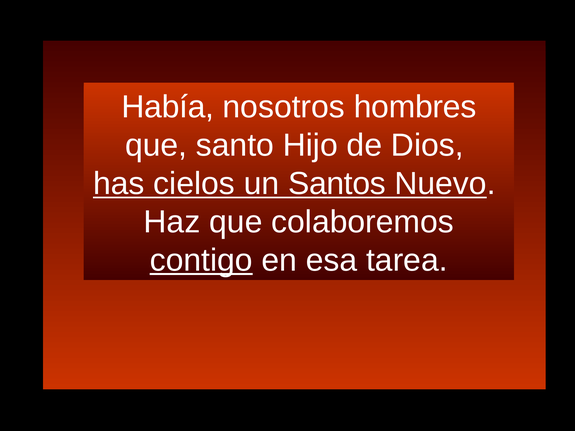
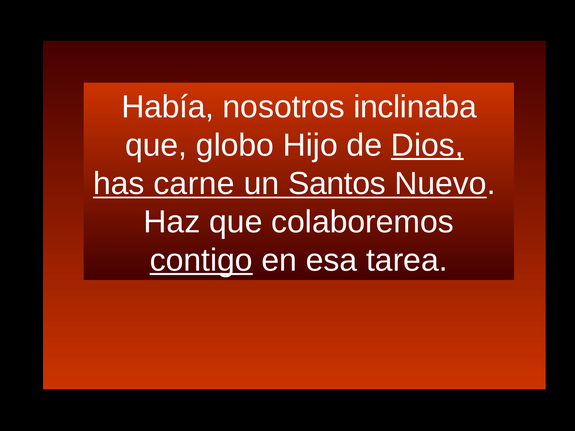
hombres: hombres -> inclinaba (415, 107)
santo: santo -> globo (235, 145)
Dios underline: none -> present (427, 145)
cielos: cielos -> carne (194, 184)
